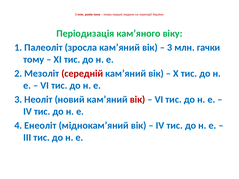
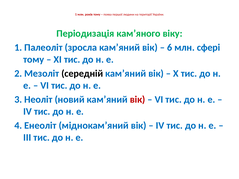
3: 3 -> 6 (170, 48)
гачки: гачки -> сфері (209, 48)
середній colour: red -> black (82, 74)
